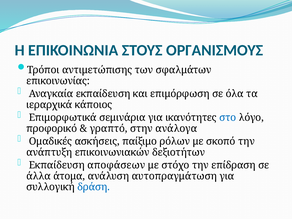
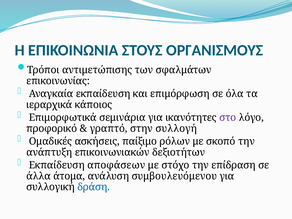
στο colour: blue -> purple (228, 118)
ανάλογα: ανάλογα -> συλλογή (176, 129)
αυτοπραγμάτωση: αυτοπραγμάτωση -> συμβουλευόμενου (174, 176)
